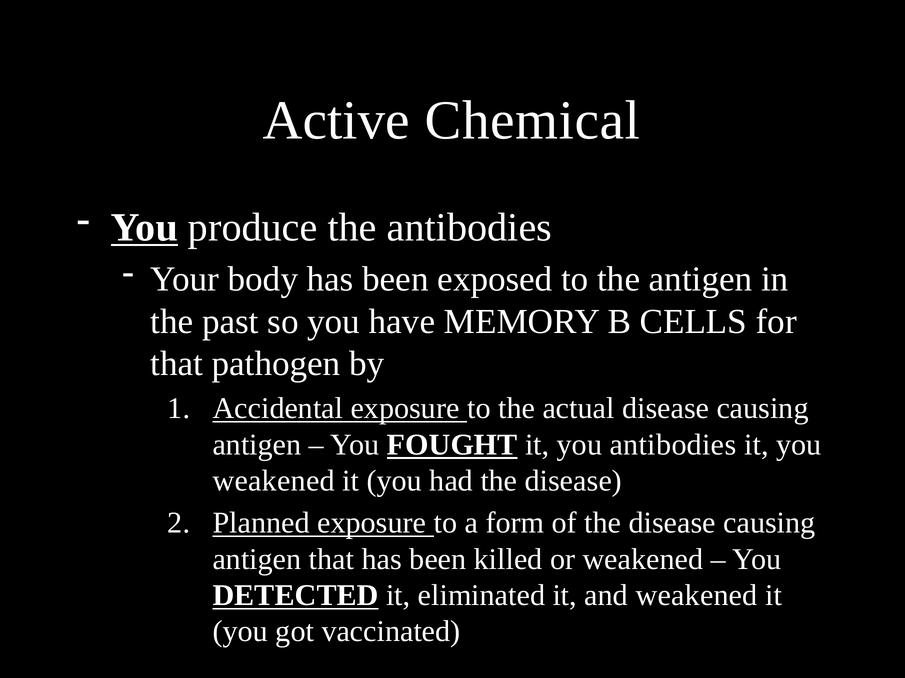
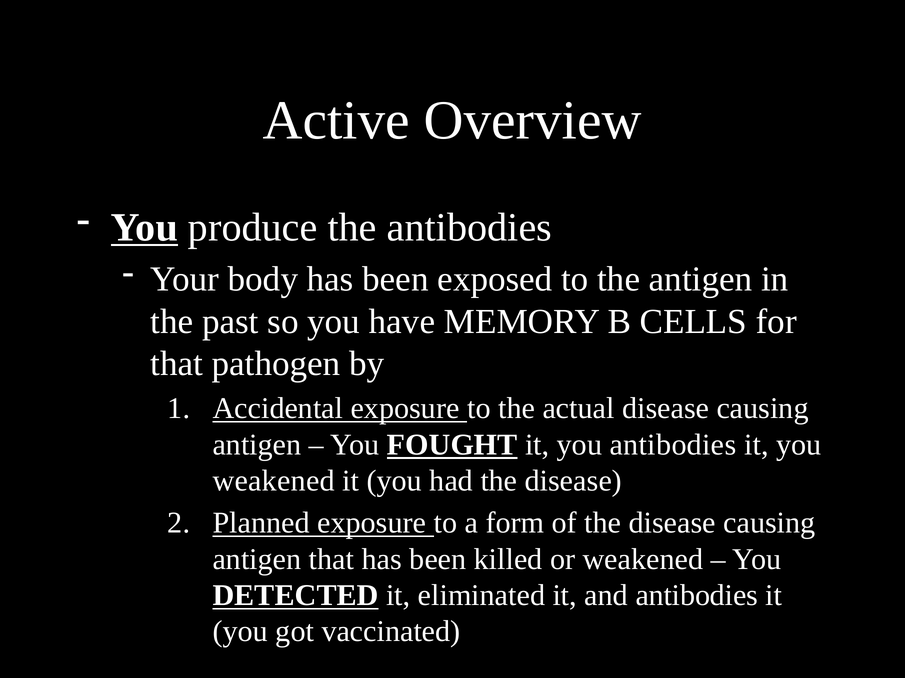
Chemical: Chemical -> Overview (533, 121)
and weakened: weakened -> antibodies (697, 596)
